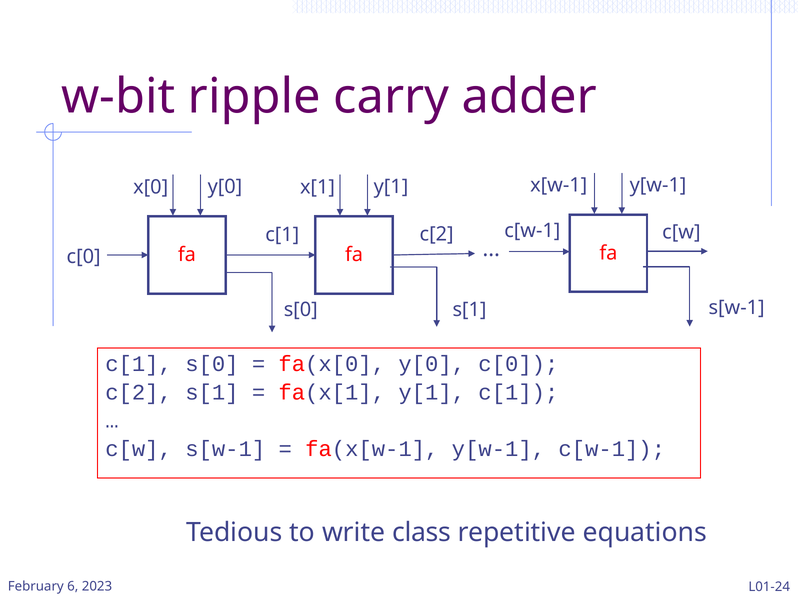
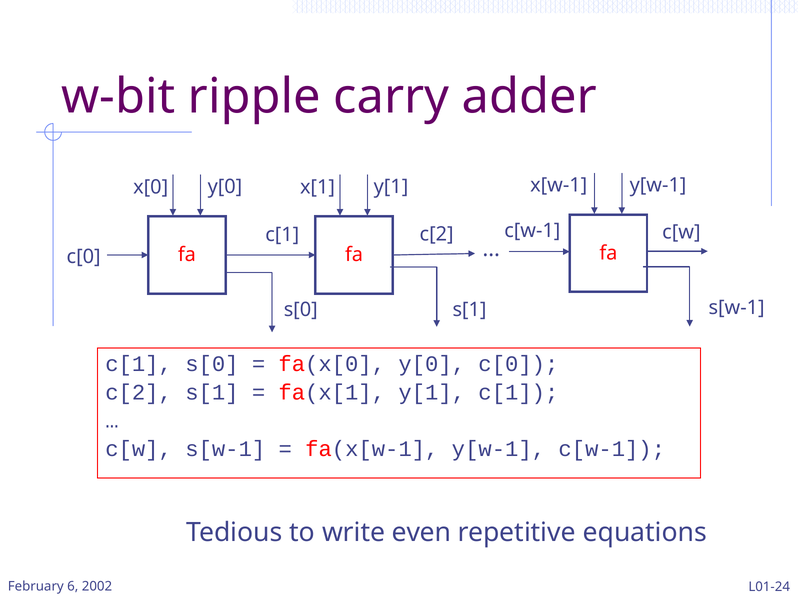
class: class -> even (422, 533)
2023: 2023 -> 2002 (97, 587)
